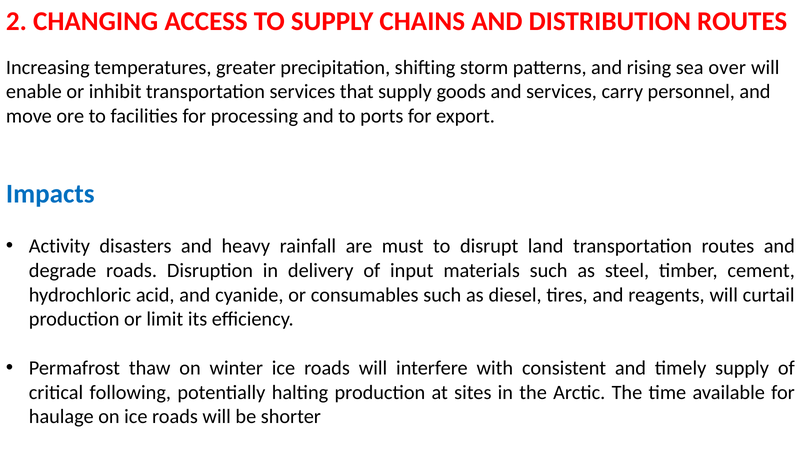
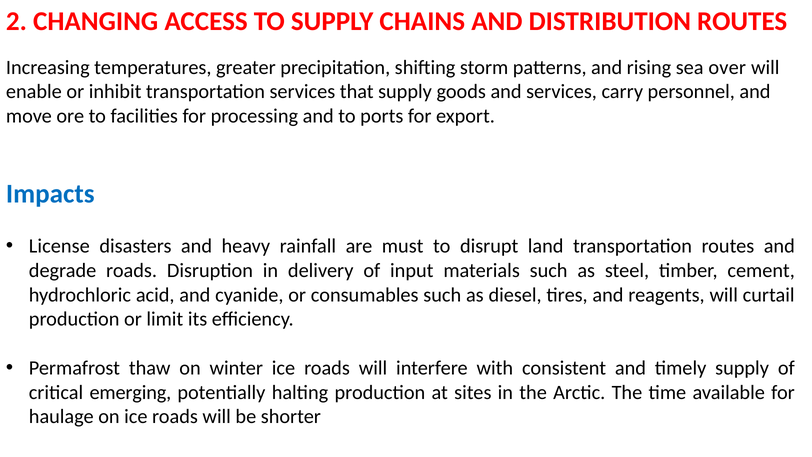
Activity: Activity -> License (59, 246)
following: following -> emerging (130, 392)
